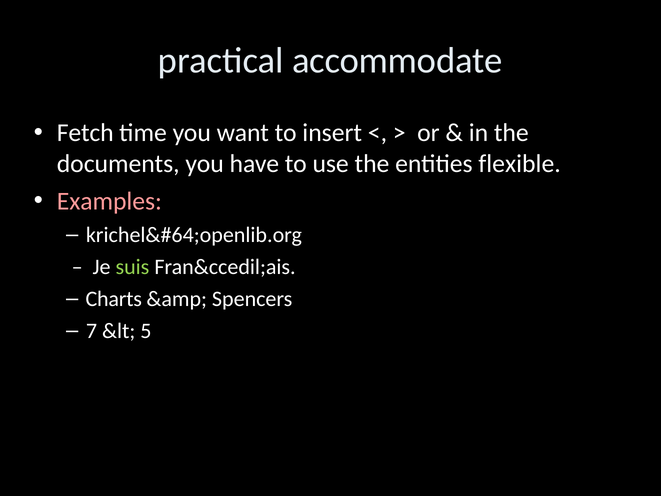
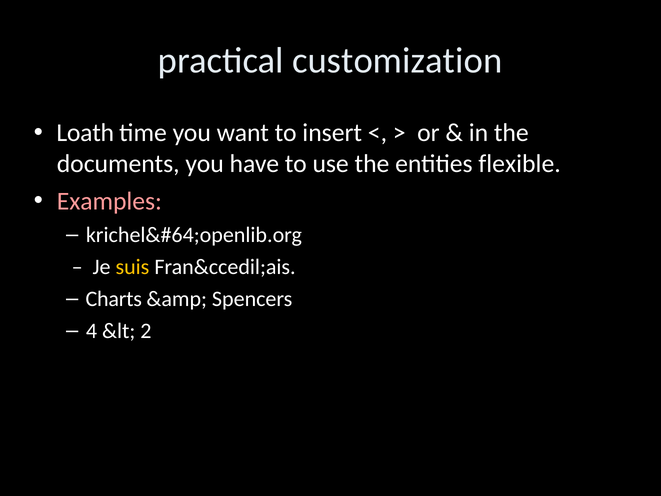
accommodate: accommodate -> customization (397, 60)
Fetch: Fetch -> Loath (85, 133)
suis colour: light green -> yellow (132, 267)
7: 7 -> 4 (92, 331)
5: 5 -> 2 (146, 331)
